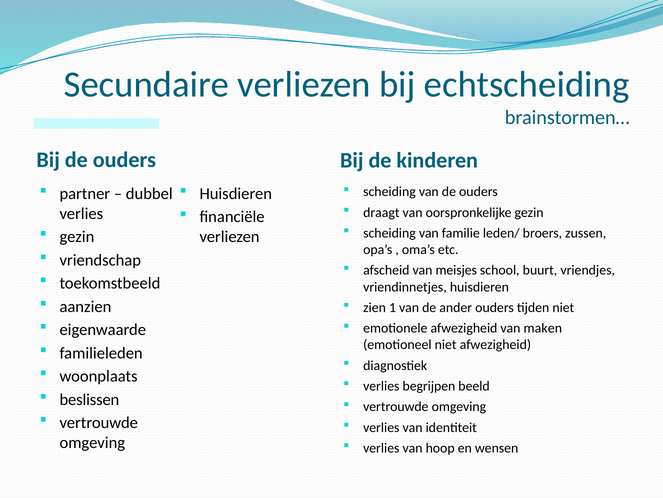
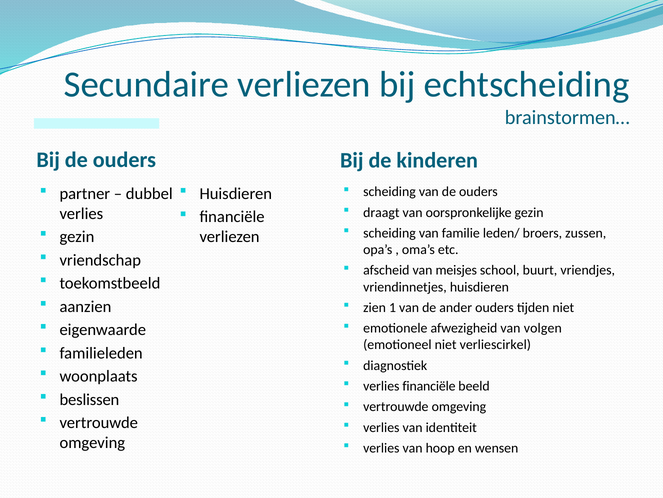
maken: maken -> volgen (543, 328)
niet afwezigheid: afwezigheid -> verliescirkel (495, 344)
verlies begrijpen: begrijpen -> financiële (429, 386)
